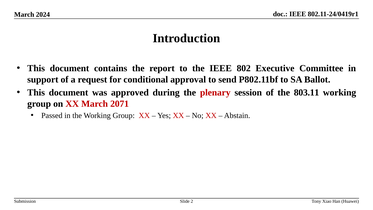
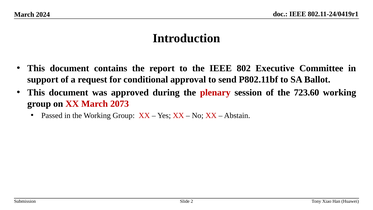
803.11: 803.11 -> 723.60 (307, 93)
2071: 2071 -> 2073 (120, 104)
